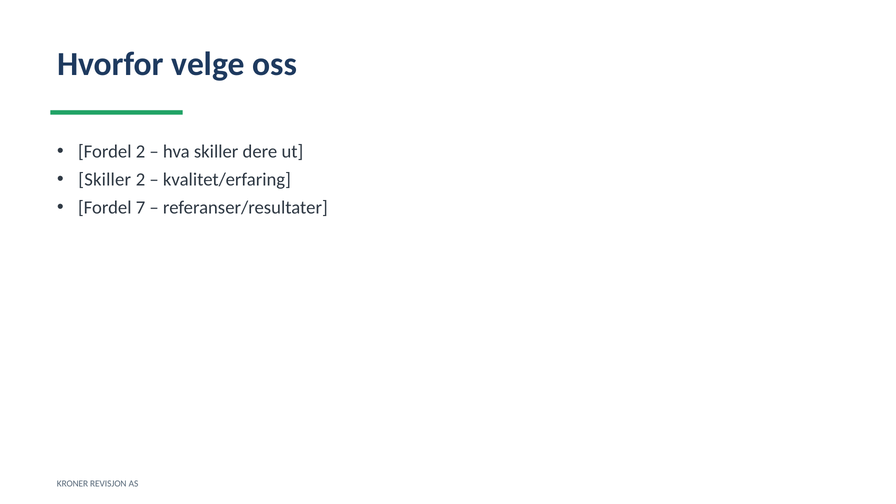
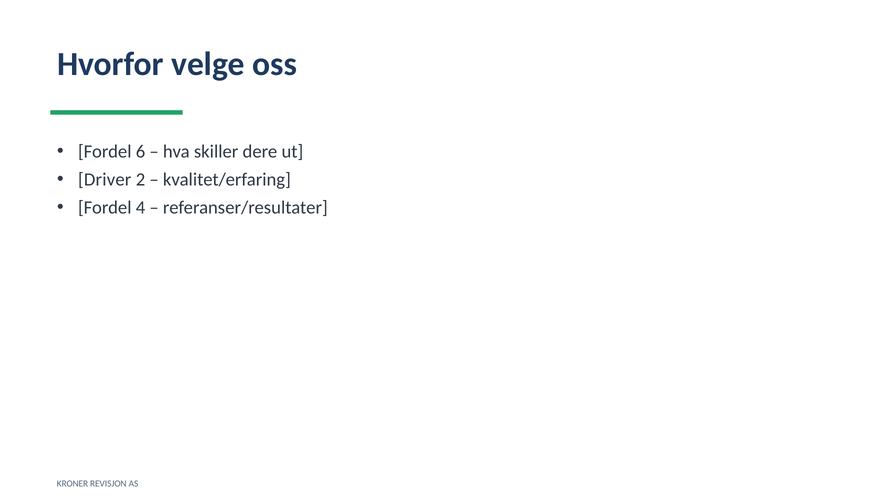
Fordel 2: 2 -> 6 (141, 152)
Skiller: Skiller -> Driver (105, 180)
7: 7 -> 4 (141, 208)
